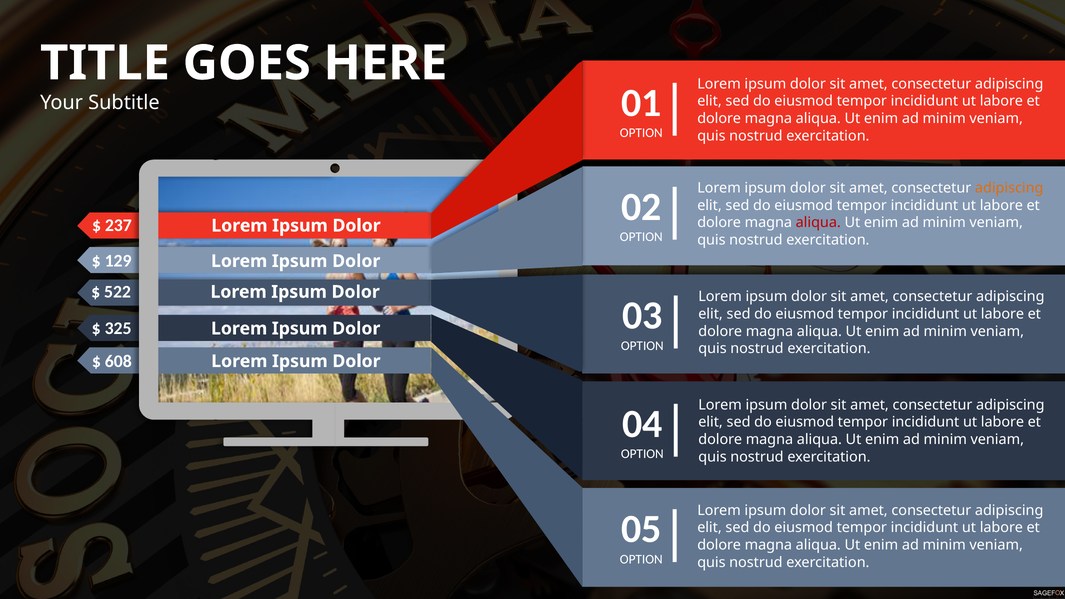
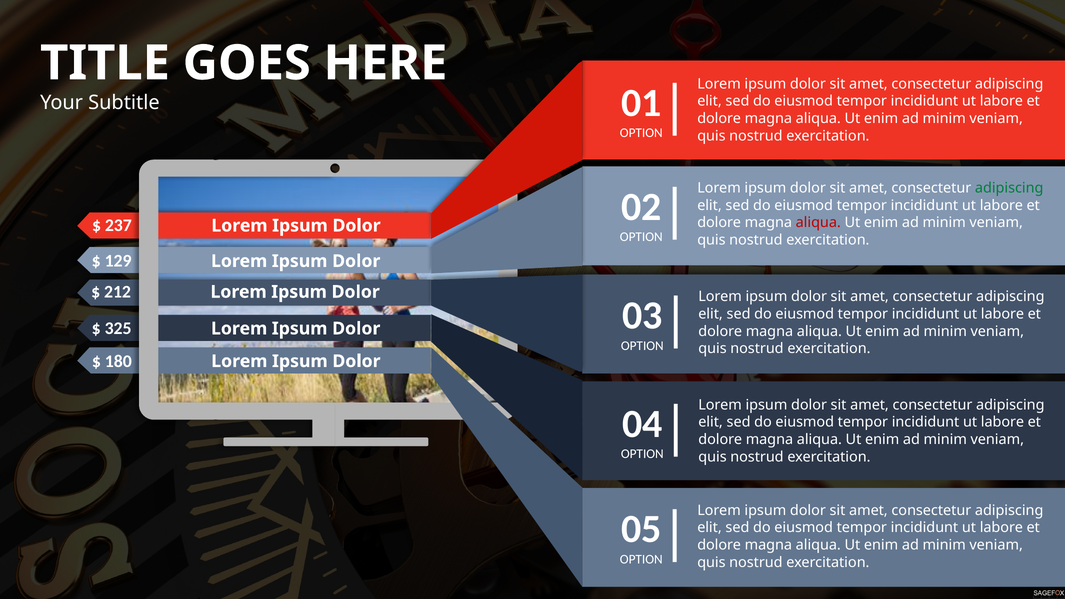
adipiscing colour: orange -> green (1009, 188)
522: 522 -> 212 (118, 292)
608: 608 -> 180 (118, 361)
